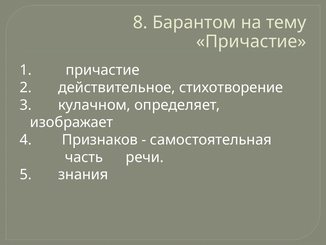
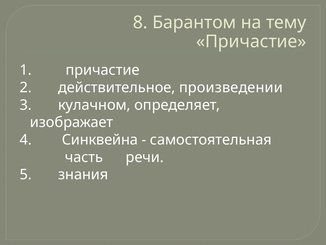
стихотворение: стихотворение -> произведении (231, 87)
Признаков: Признаков -> Синквейна (100, 140)
